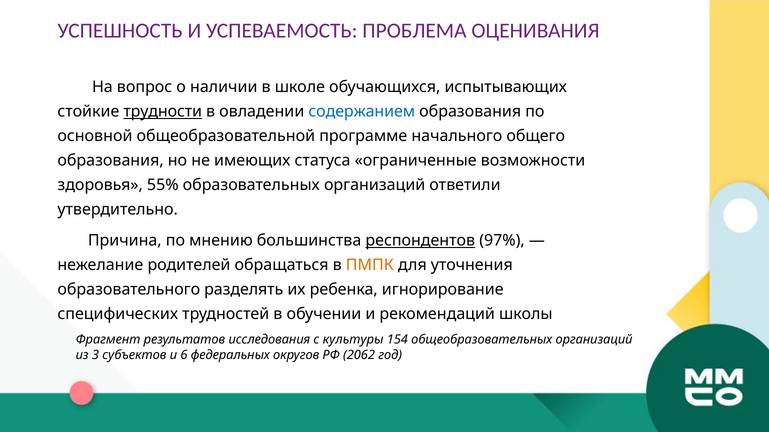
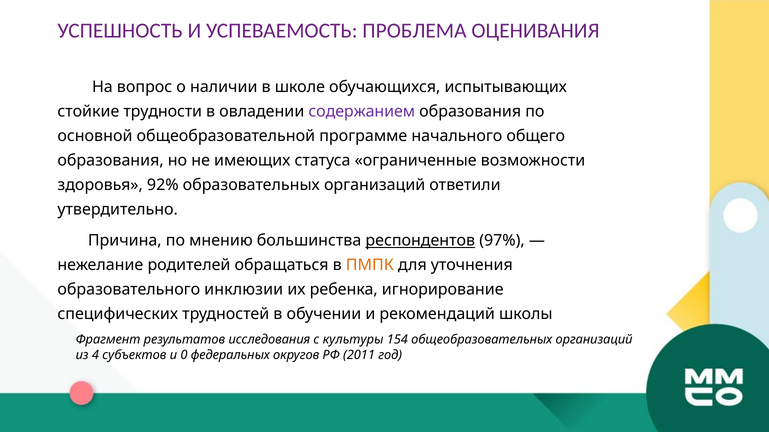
трудности underline: present -> none (163, 112)
содержанием colour: blue -> purple (362, 112)
55%: 55% -> 92% (163, 185)
разделять: разделять -> инклюзии (244, 290)
3: 3 -> 4 (95, 355)
6: 6 -> 0 (184, 355)
2062: 2062 -> 2011 (359, 355)
